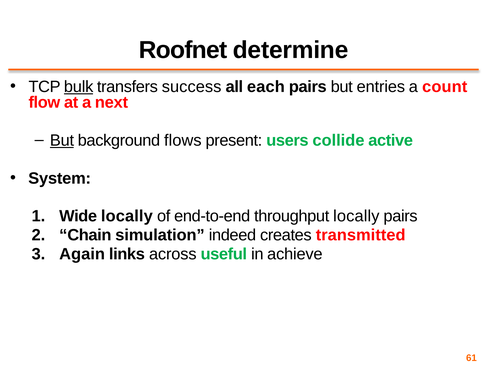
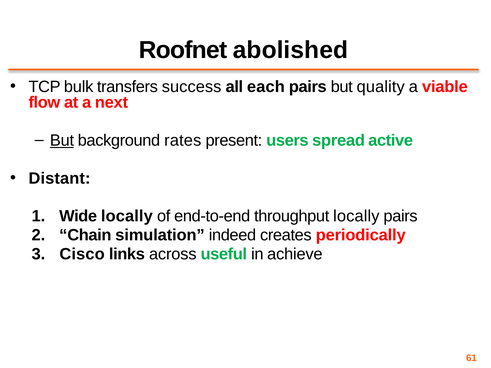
determine: determine -> abolished (290, 50)
bulk underline: present -> none (79, 87)
entries: entries -> quality (381, 87)
count: count -> viable (445, 87)
flows: flows -> rates (183, 141)
collide: collide -> spread (339, 141)
System: System -> Distant (60, 178)
transmitted: transmitted -> periodically (361, 235)
Again: Again -> Cisco (82, 254)
